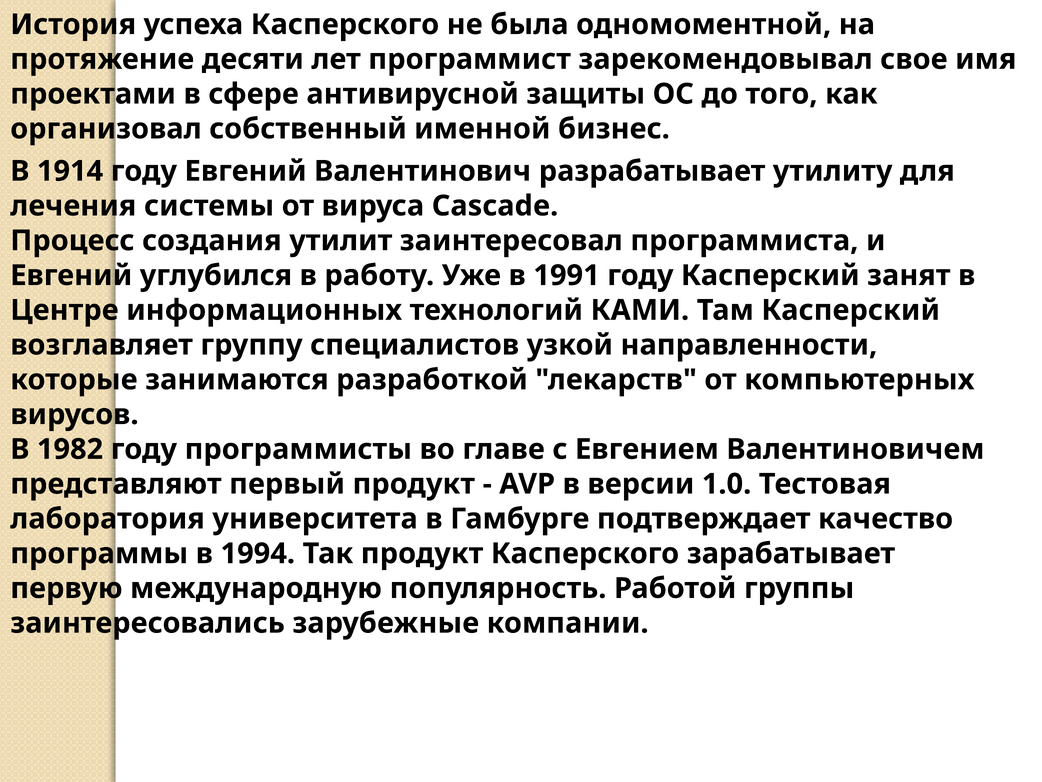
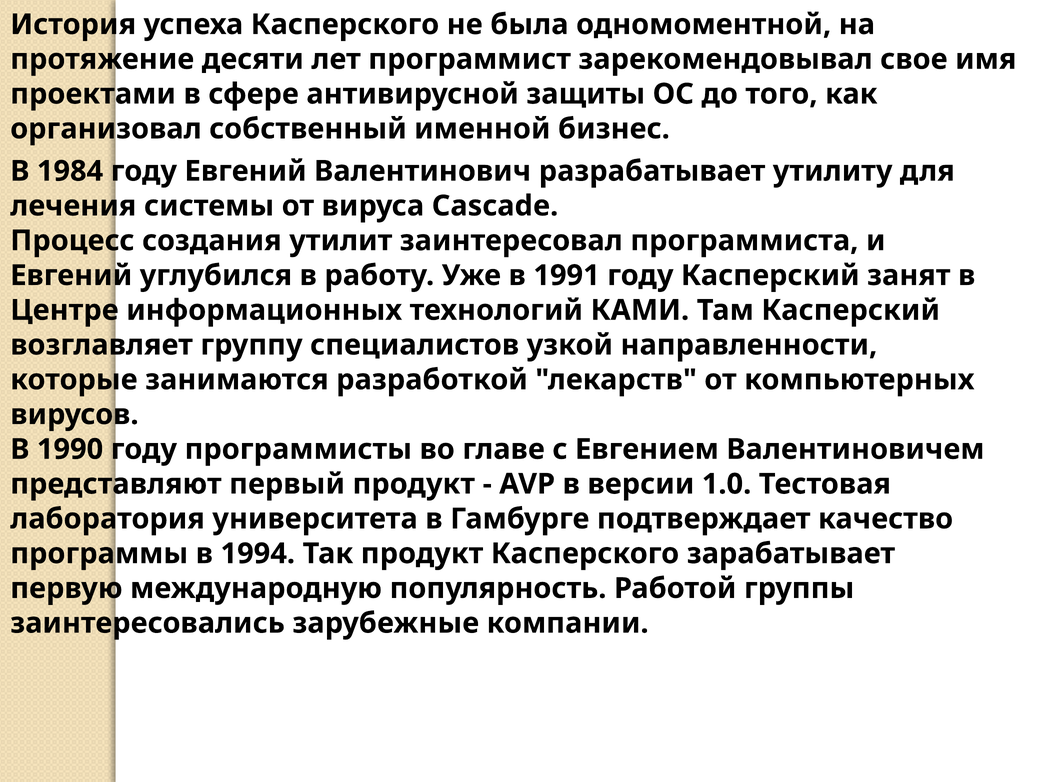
1914: 1914 -> 1984 (70, 171)
1982: 1982 -> 1990 (70, 449)
